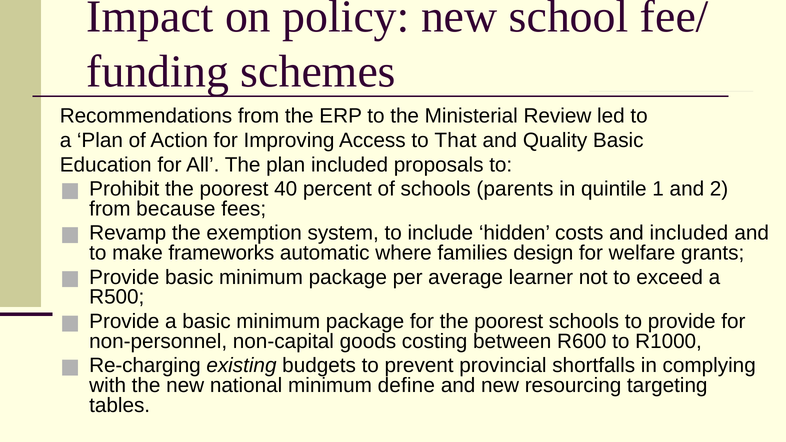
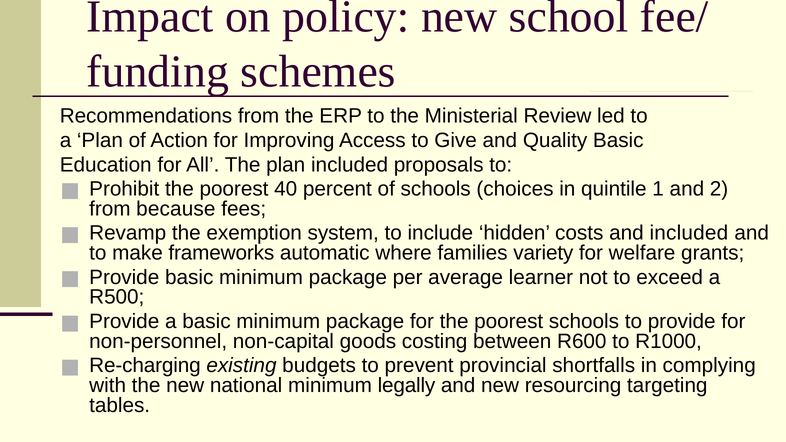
That: That -> Give (456, 140)
parents: parents -> choices (515, 189)
design: design -> variety (543, 253)
define: define -> legally (407, 386)
